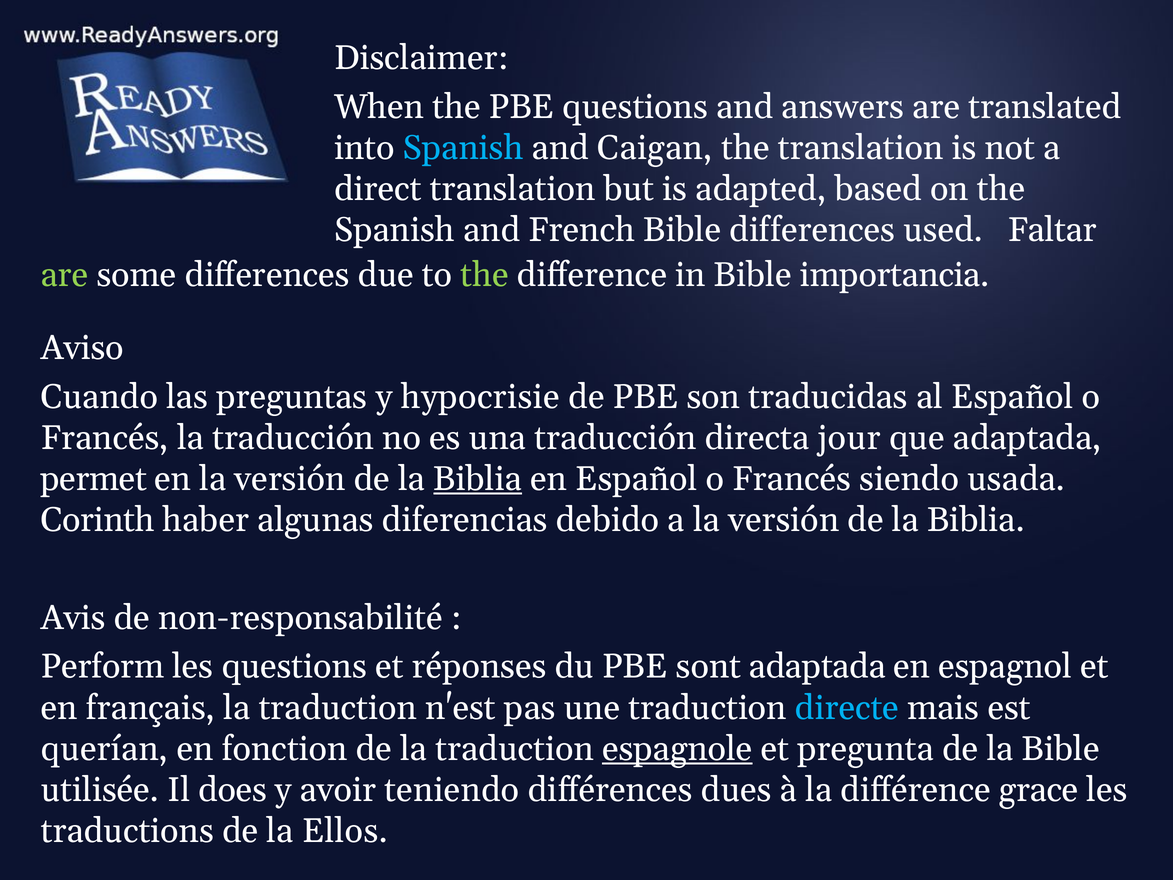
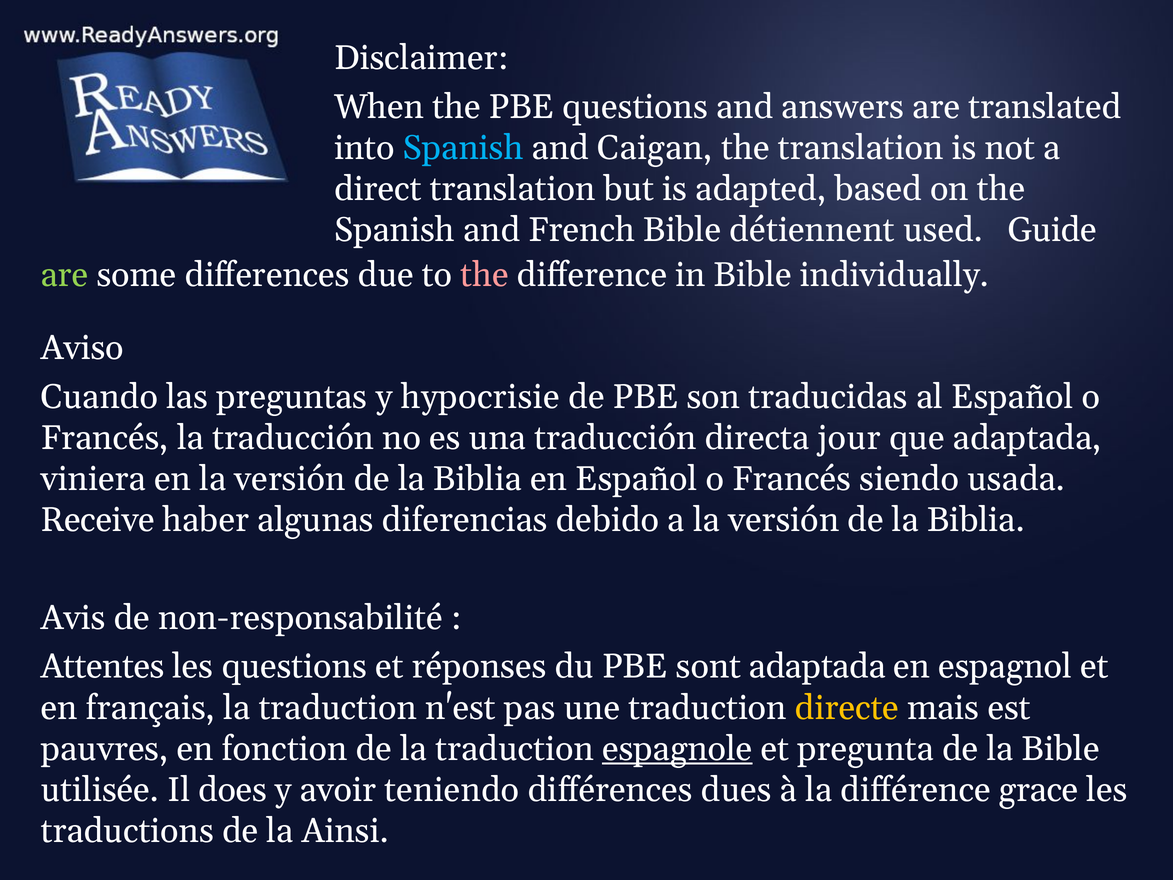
Bible differences: differences -> détiennent (812, 230)
Faltar: Faltar -> Guide (1052, 230)
the colour: light green -> pink (485, 275)
importancia: importancia -> individually (895, 275)
permet: permet -> viniera (93, 479)
Biblia underline: present -> none (478, 479)
Corinth: Corinth -> Receive (98, 520)
Perform: Perform -> Attentes (103, 666)
directe colour: light blue -> yellow (847, 708)
querían: querían -> pauvres (105, 749)
Ellos: Ellos -> Ainsi (345, 831)
